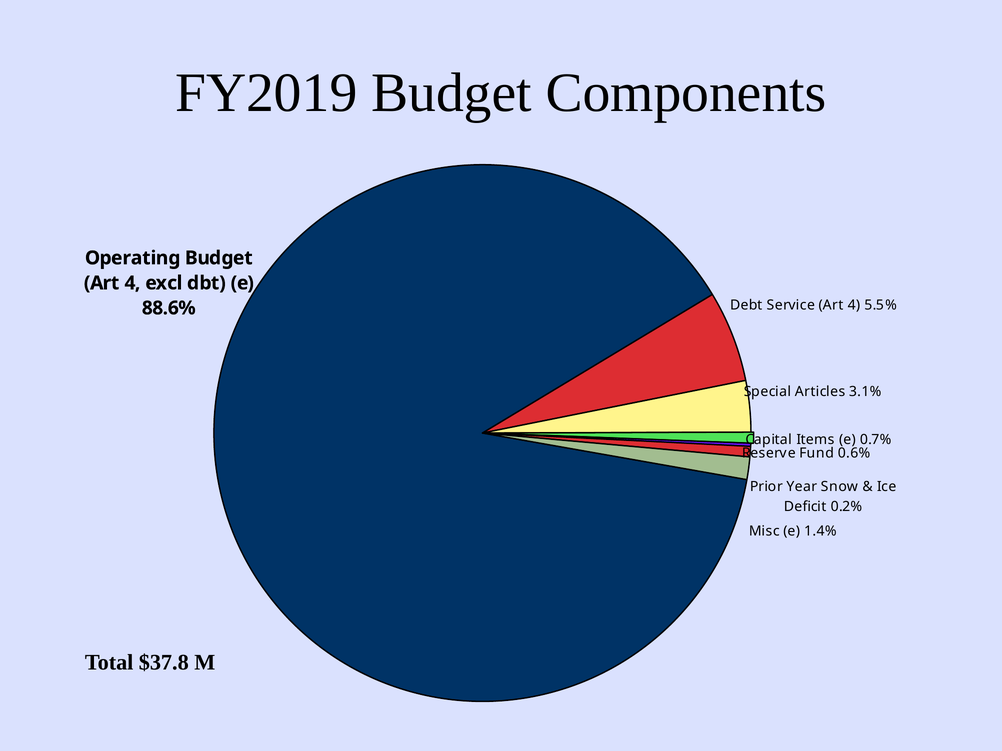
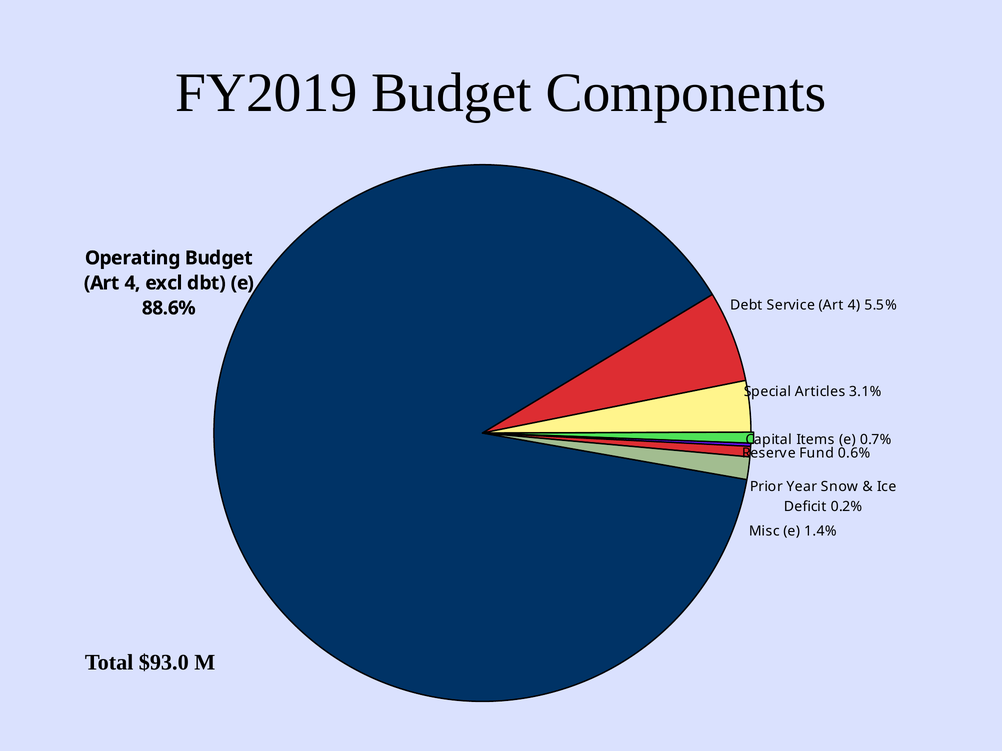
$37.8: $37.8 -> $93.0 (164, 663)
